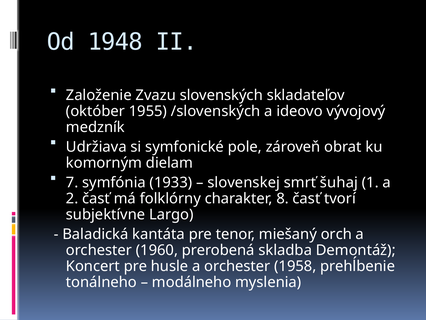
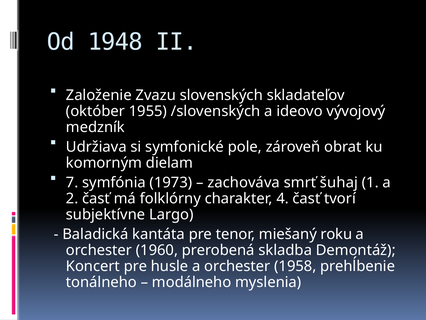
1933: 1933 -> 1973 (171, 182)
slovenskej: slovenskej -> zachováva (244, 182)
8: 8 -> 4 (283, 198)
orch: orch -> roku (336, 234)
